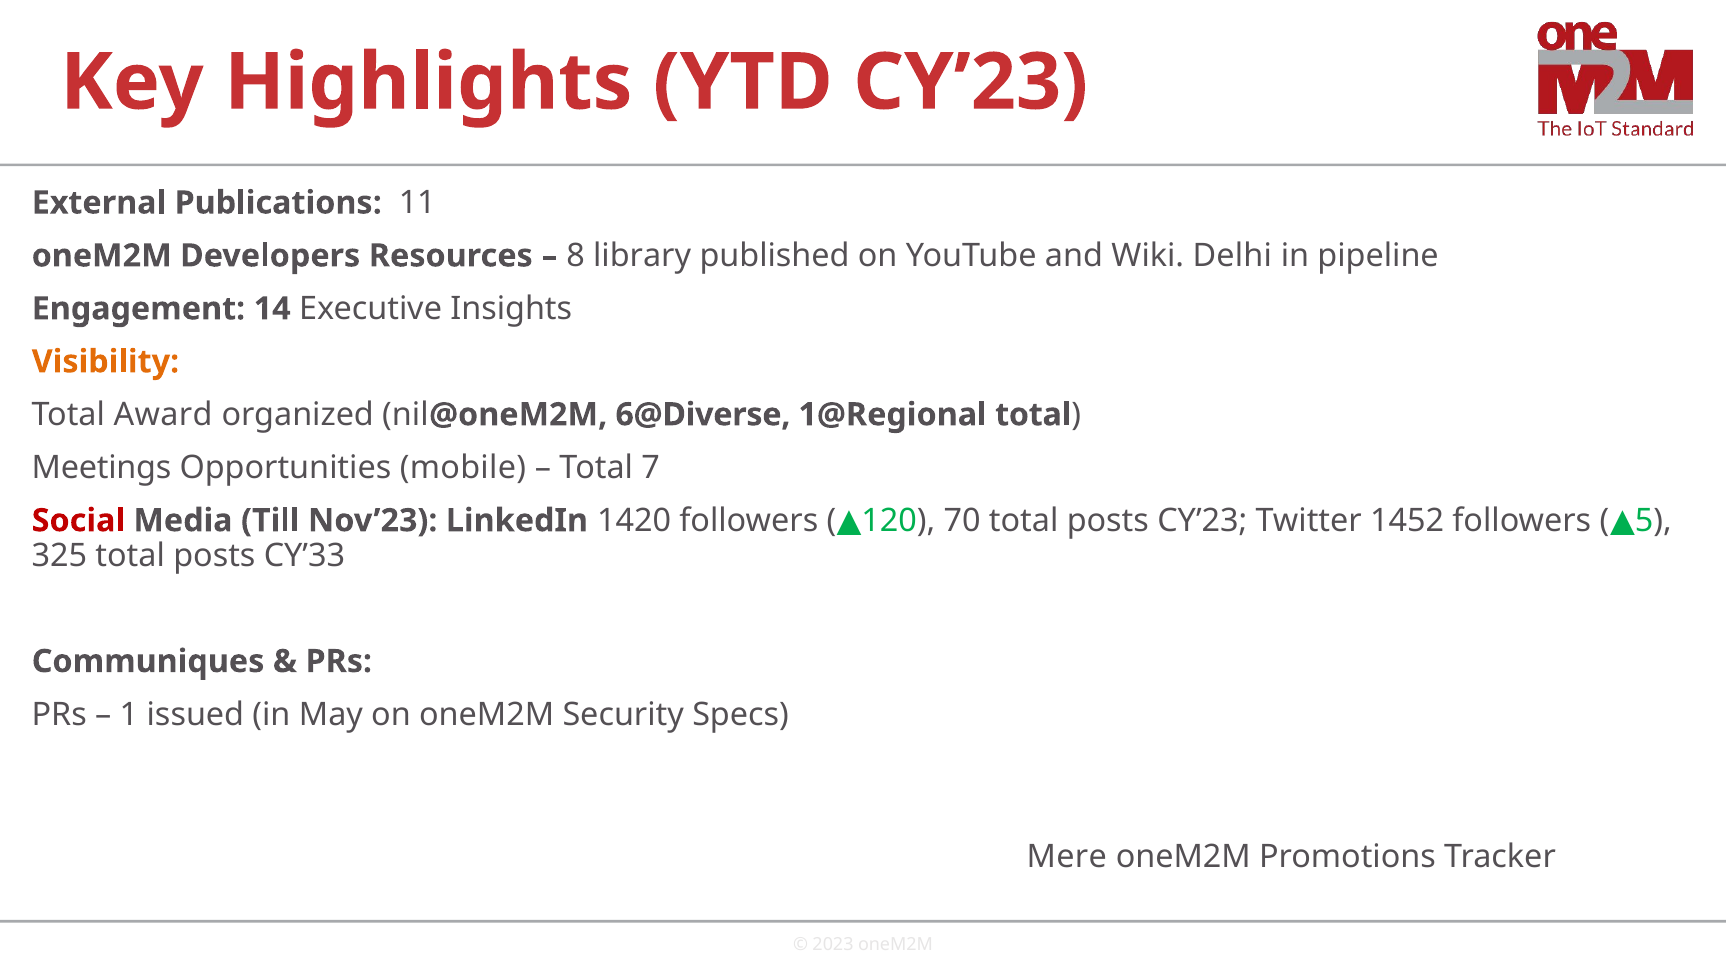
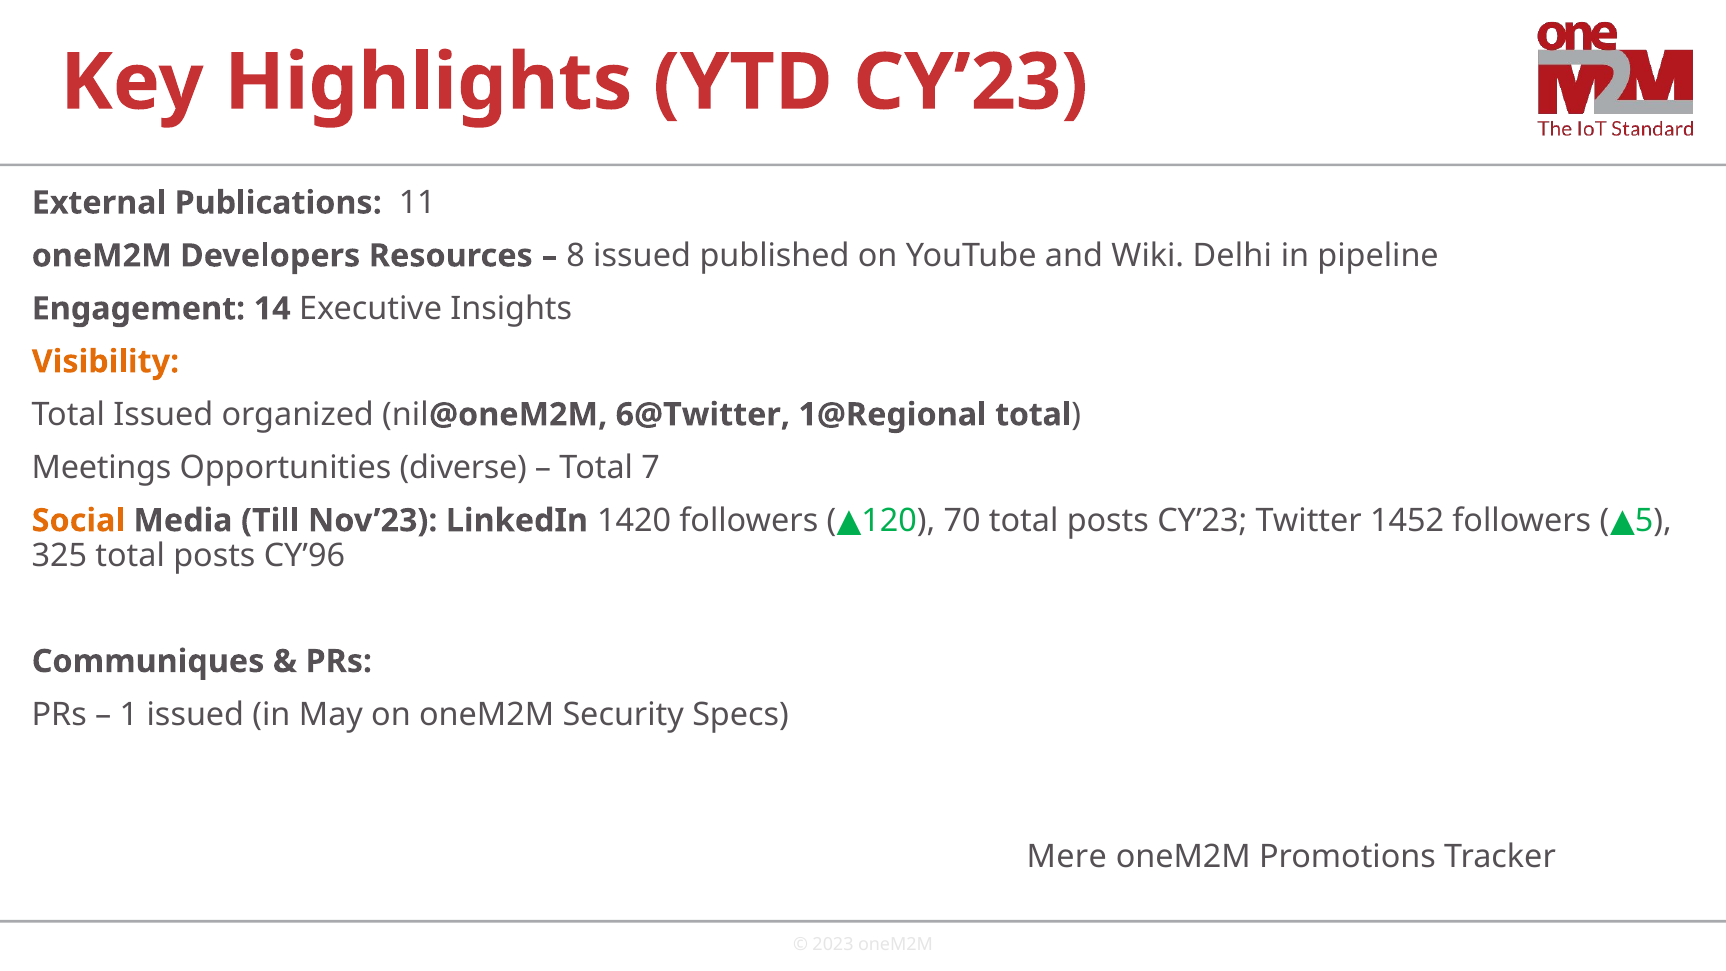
8 library: library -> issued (642, 256)
Total Award: Award -> Issued (163, 415)
6@Diverse: 6@Diverse -> 6@Twitter (703, 415)
mobile: mobile -> diverse (463, 468)
Social colour: red -> orange (78, 521)
CY’33: CY’33 -> CY’96 (304, 555)
